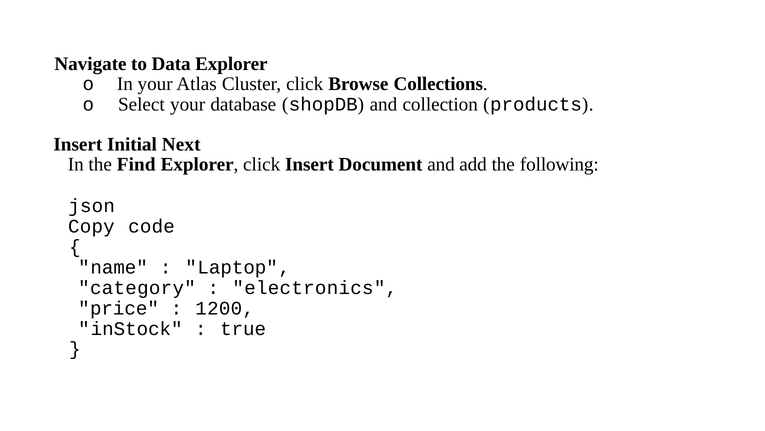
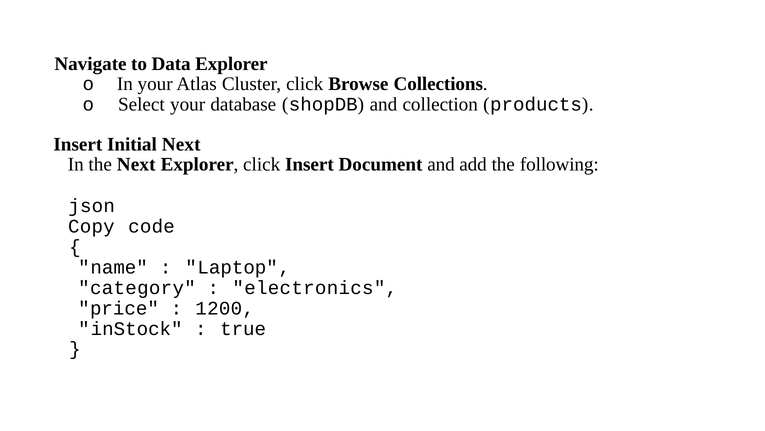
the Find: Find -> Next (136, 164)
